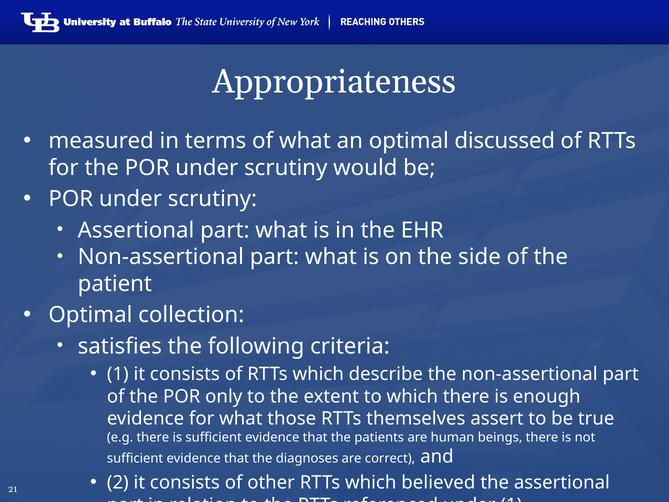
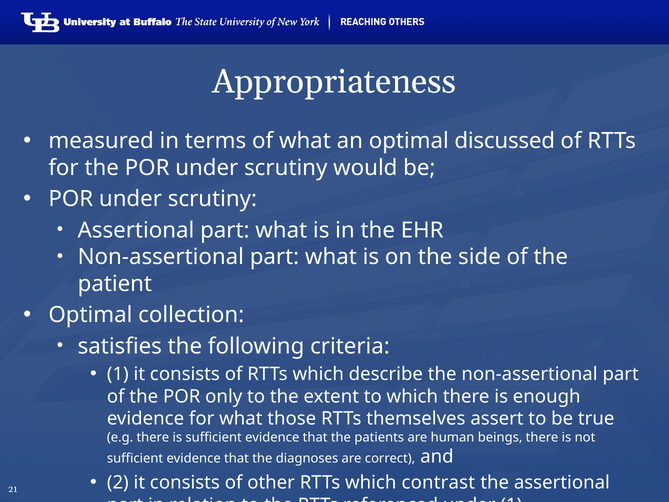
believed: believed -> contrast (438, 483)
